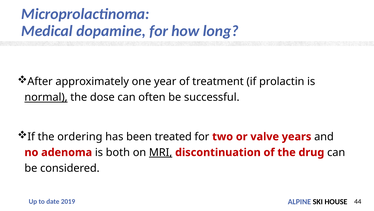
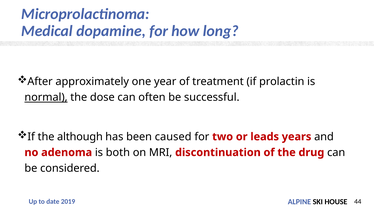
ordering: ordering -> although (80, 136)
treated: treated -> caused (173, 136)
valve: valve -> leads (265, 136)
MRI underline: present -> none (161, 152)
